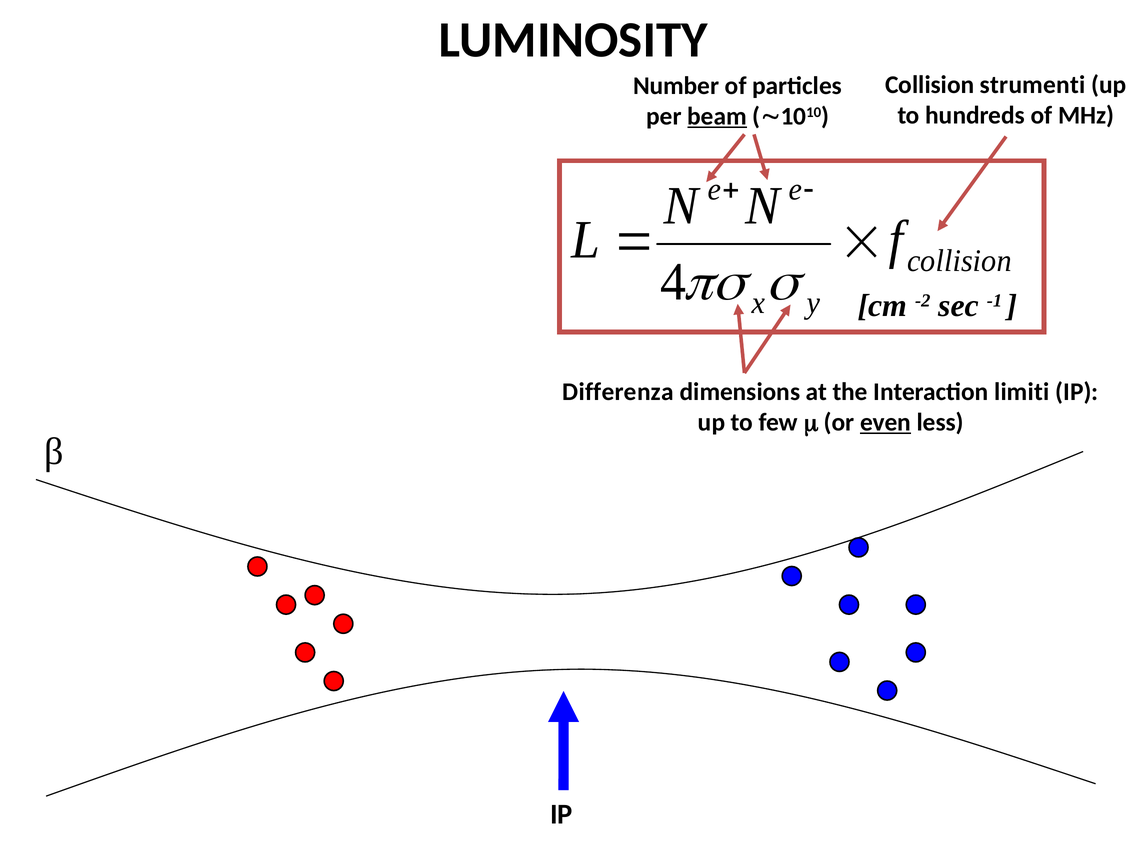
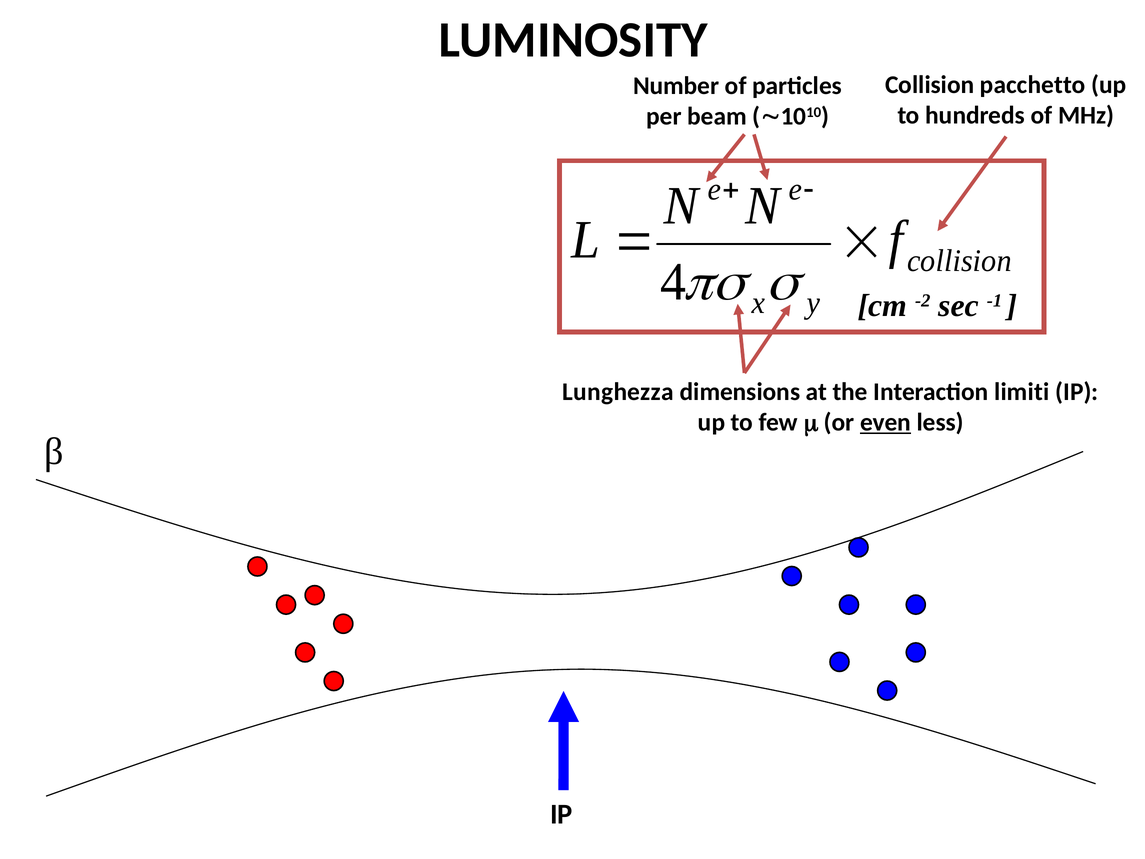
strumenti: strumenti -> pacchetto (1033, 85)
beam underline: present -> none (717, 116)
Differenza: Differenza -> Lunghezza (618, 392)
